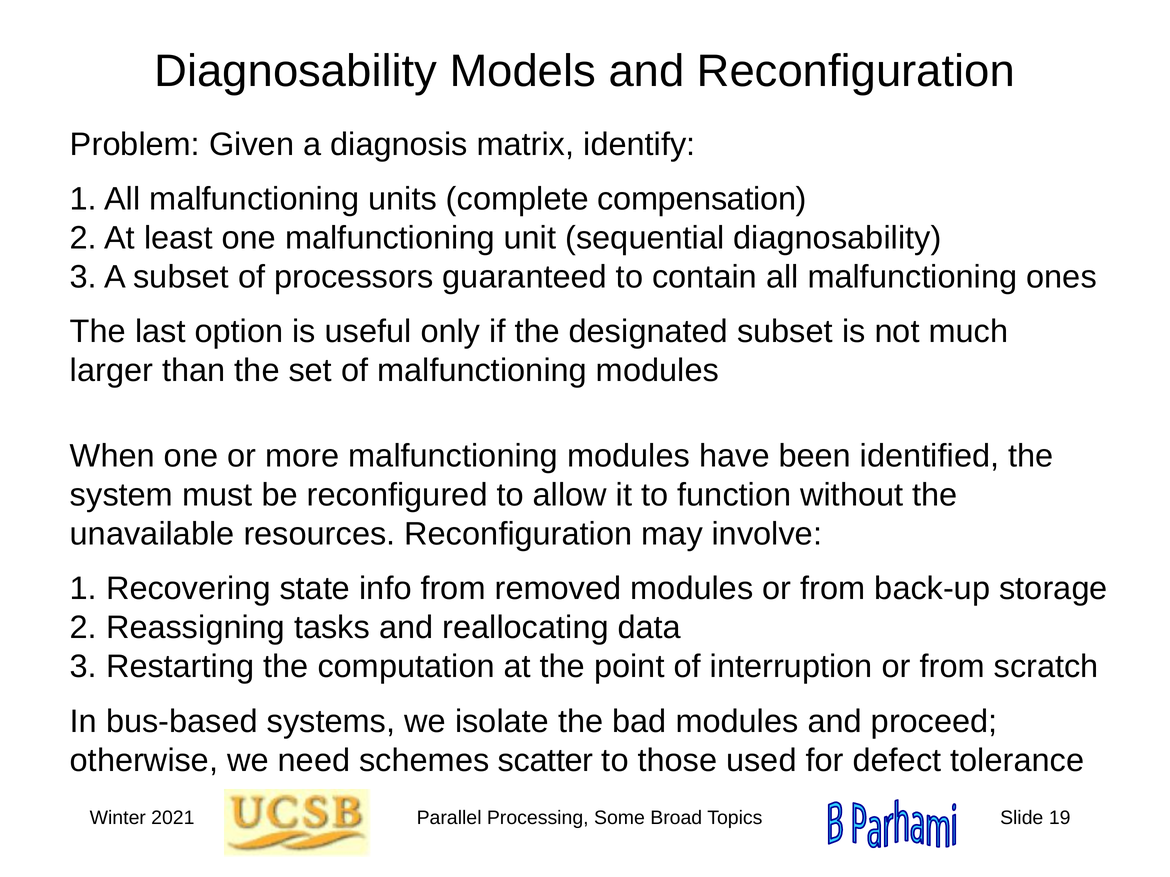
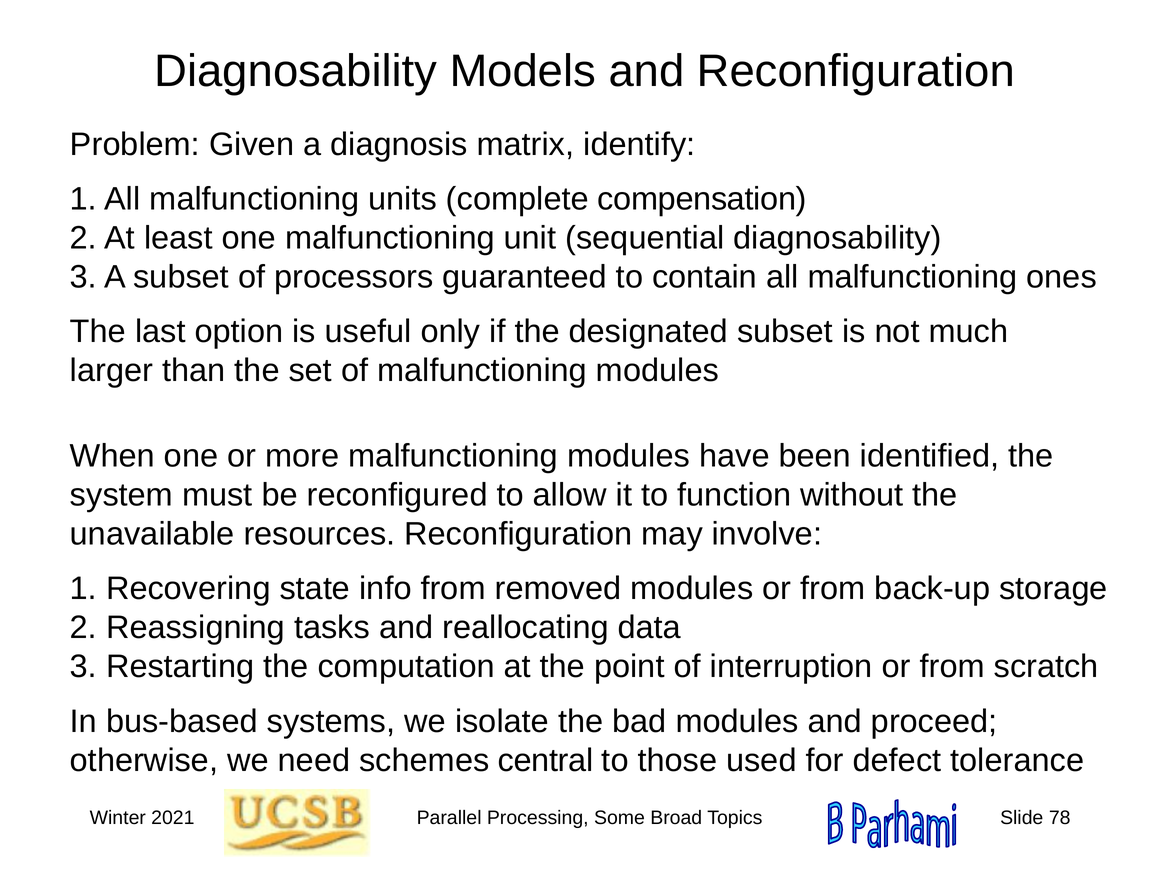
scatter: scatter -> central (545, 761)
19: 19 -> 78 (1060, 818)
